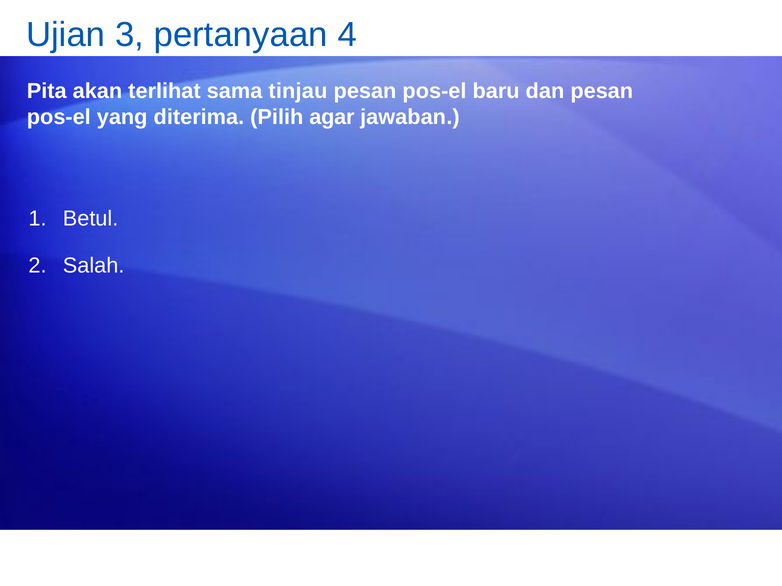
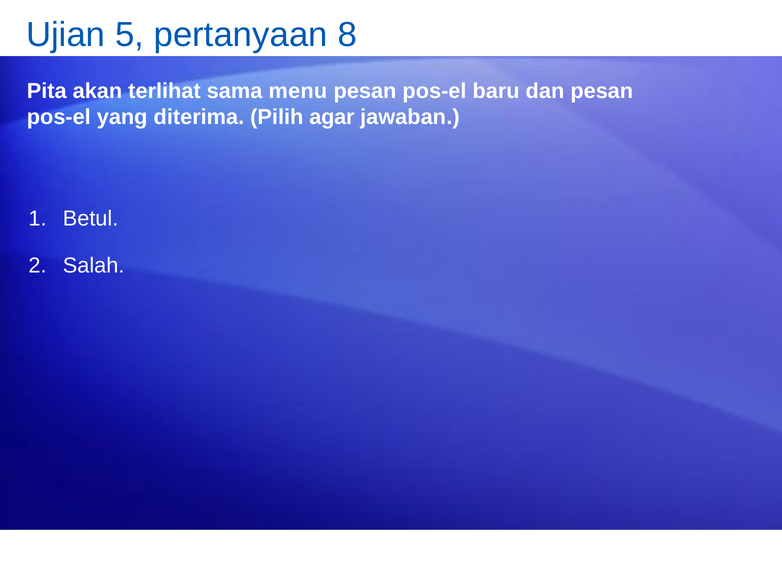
3: 3 -> 5 (129, 35)
4: 4 -> 8 (347, 35)
tinjau: tinjau -> menu (298, 91)
